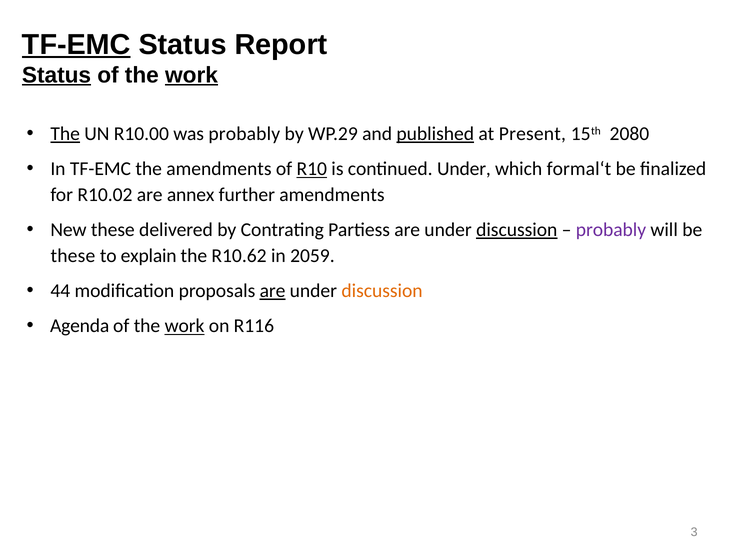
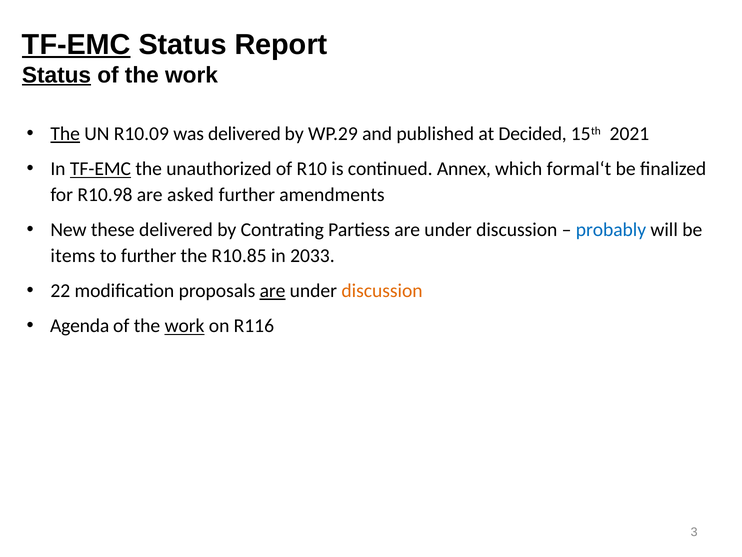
work underline: present -> none (192, 75)
R10.00: R10.00 -> R10.09 (141, 134)
was probably: probably -> delivered (244, 134)
published underline: present -> none (435, 134)
Present: Present -> Decided (533, 134)
2080: 2080 -> 2021 (629, 134)
TF-EMC underline: none -> present (100, 169)
the amendments: amendments -> unauthorized (219, 169)
R10 underline: present -> none (312, 169)
continued Under: Under -> Annex (464, 169)
R10.02: R10.02 -> R10.98 (105, 195)
annex: annex -> asked (190, 195)
discussion underline: present -> none (517, 230)
probably colour: purple -> blue (611, 230)
these: these -> items (73, 255)
to explain: explain -> further (149, 255)
R10.62: R10.62 -> R10.85 (239, 255)
2059: 2059 -> 2033 (312, 255)
44: 44 -> 22 (60, 291)
